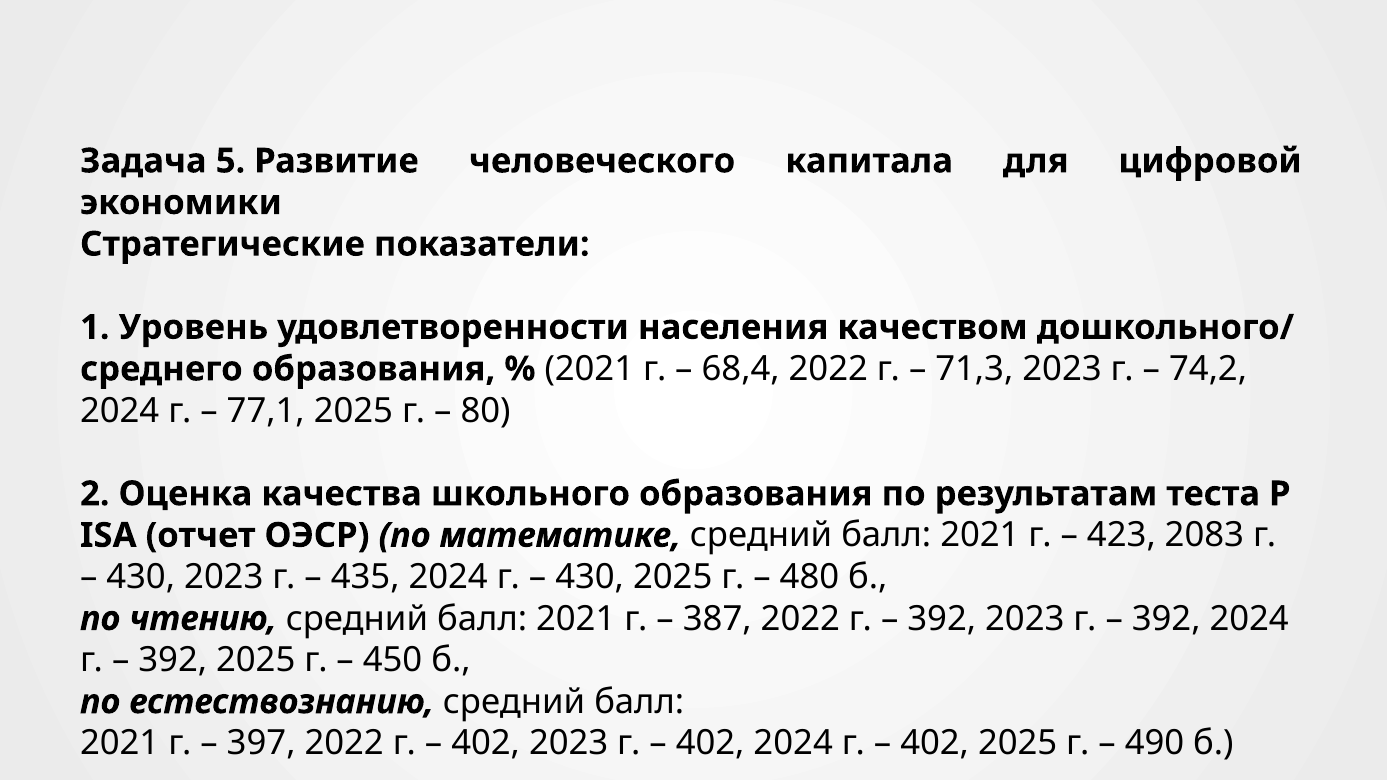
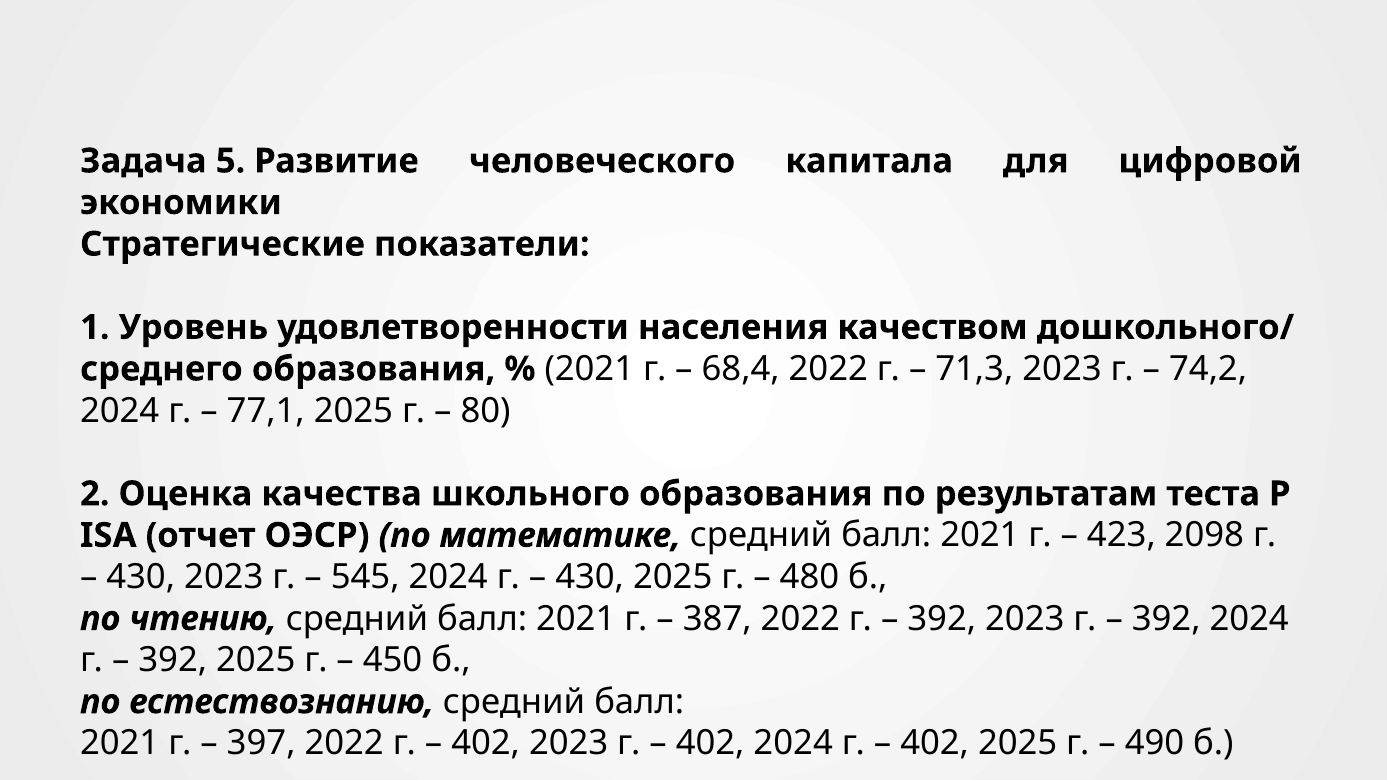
2083: 2083 -> 2098 (1204, 536)
435: 435 -> 545 (365, 577)
